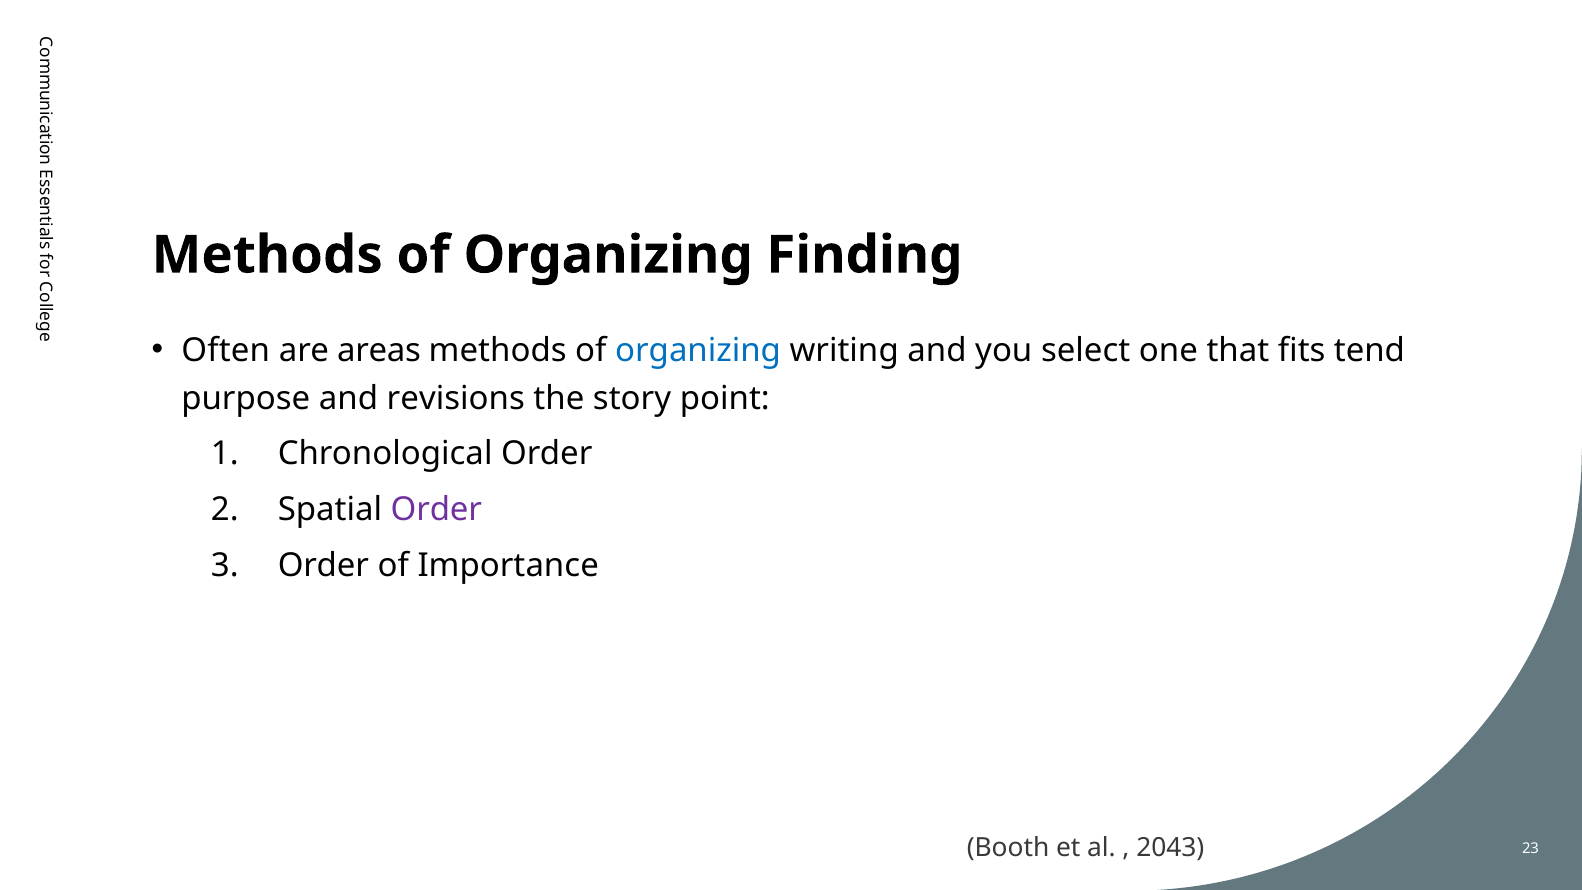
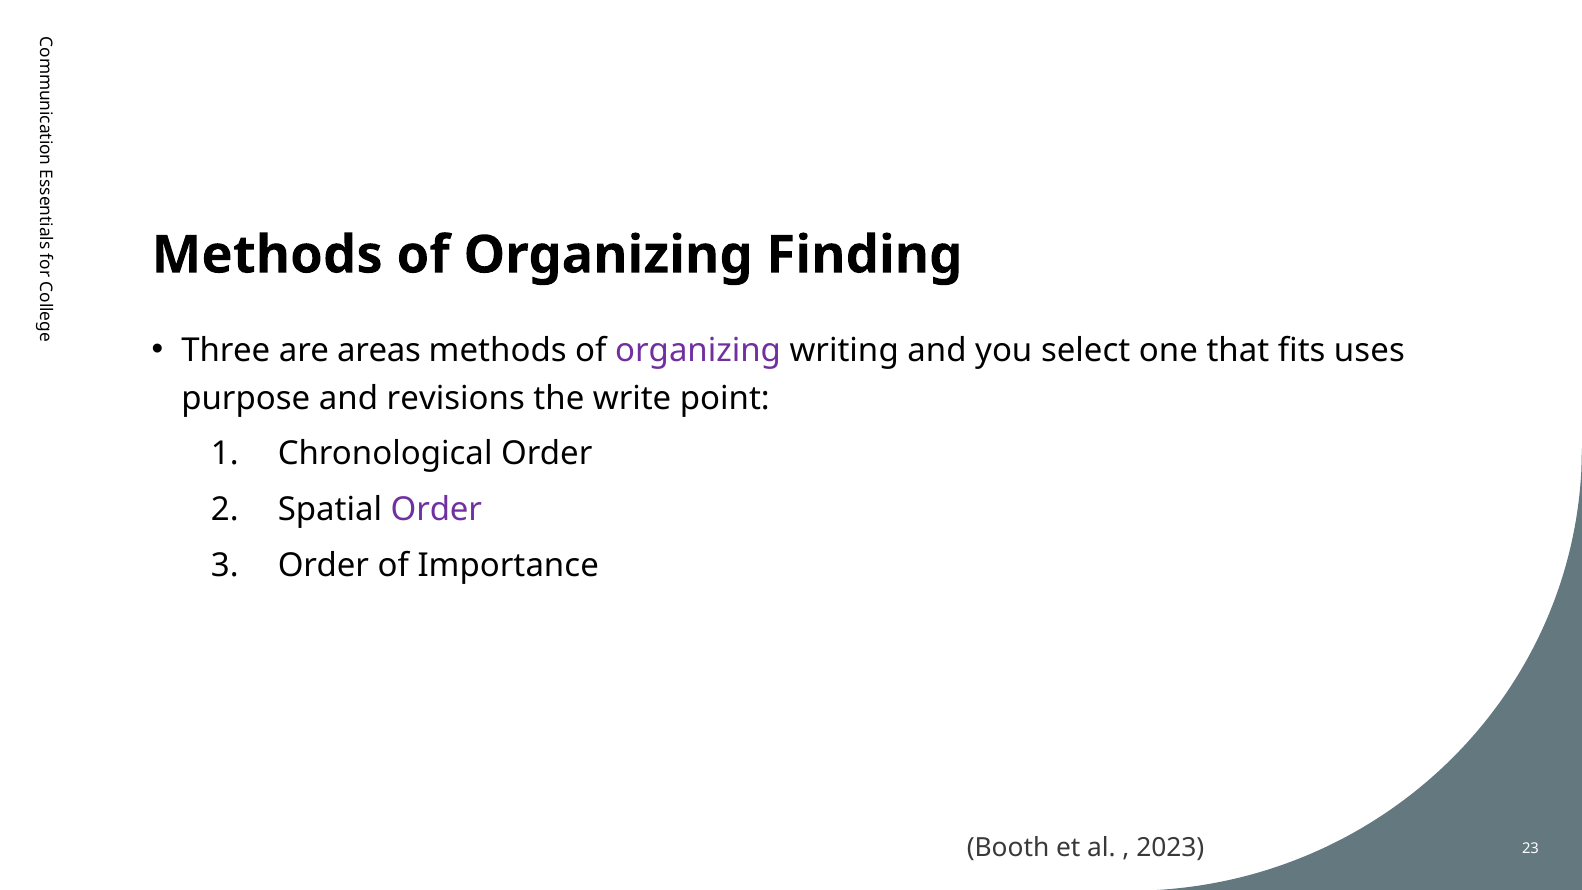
Often: Often -> Three (226, 351)
organizing colour: blue -> purple (698, 351)
tend: tend -> uses (1369, 351)
story: story -> write (632, 398)
2043: 2043 -> 2023 (1170, 847)
